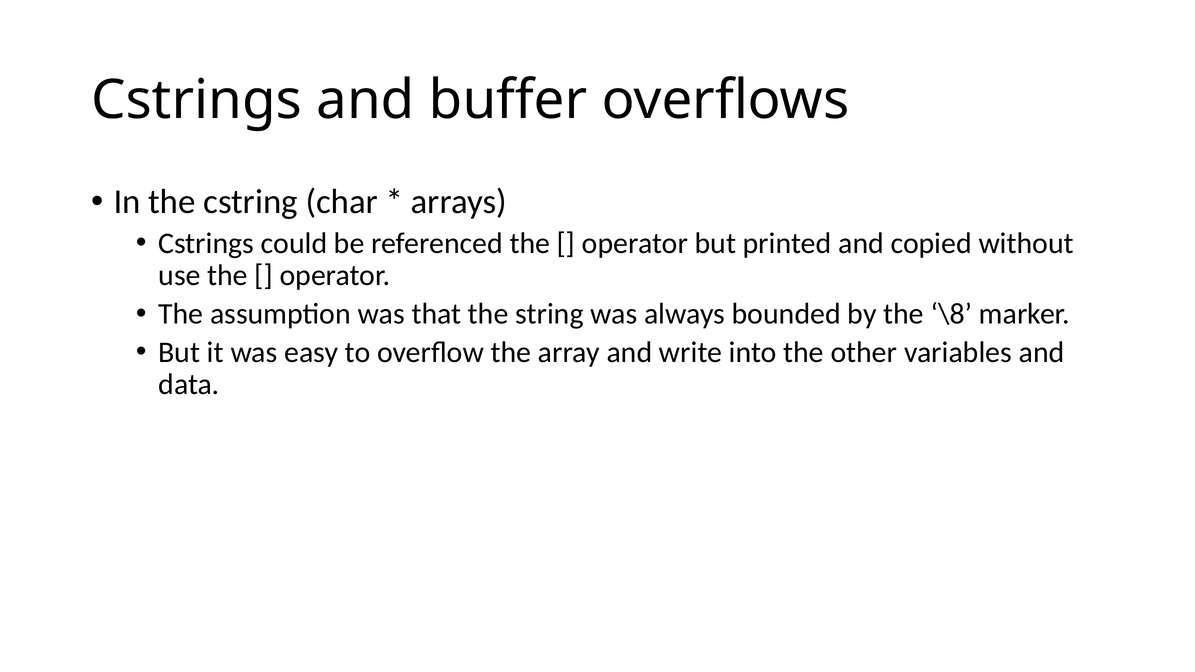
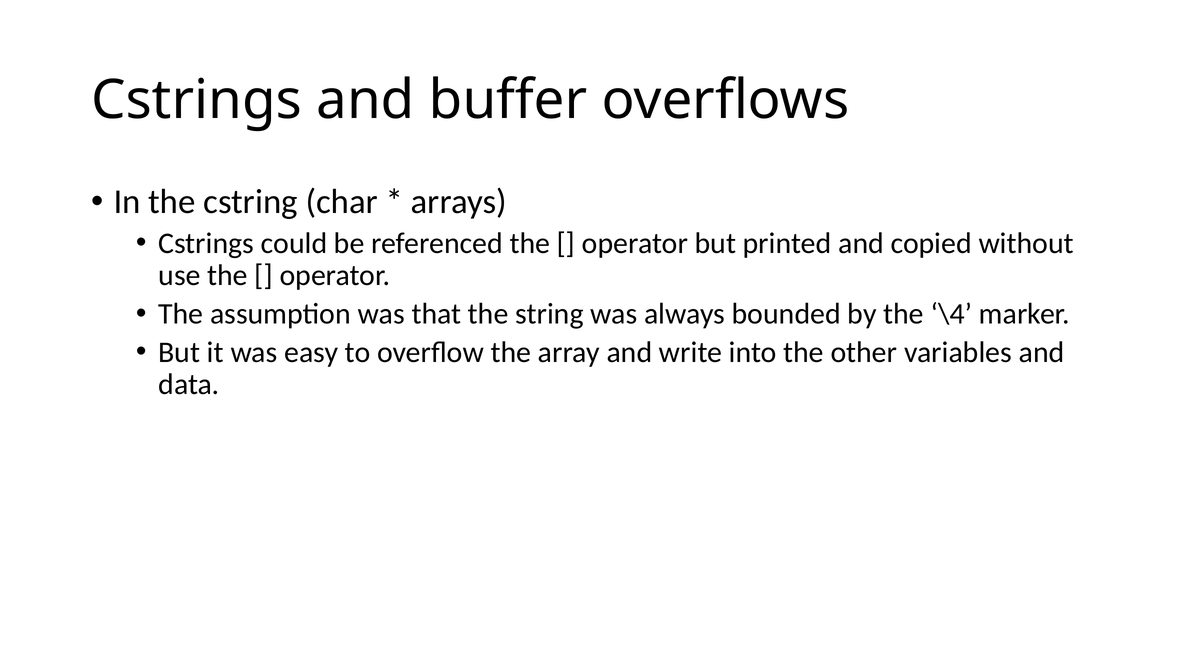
\8: \8 -> \4 (951, 314)
